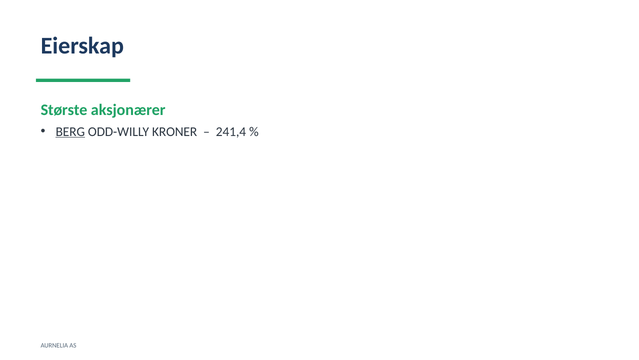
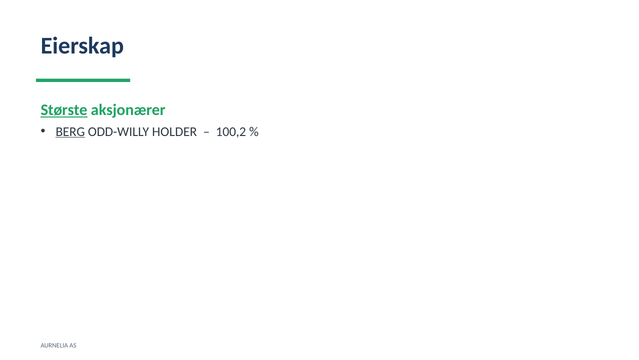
Største underline: none -> present (64, 110)
KRONER: KRONER -> HOLDER (175, 131)
241,4: 241,4 -> 100,2 (231, 131)
